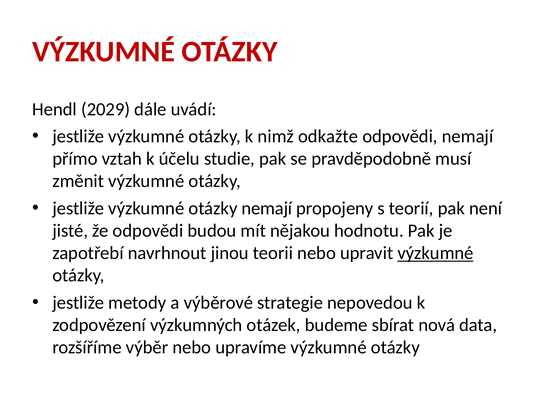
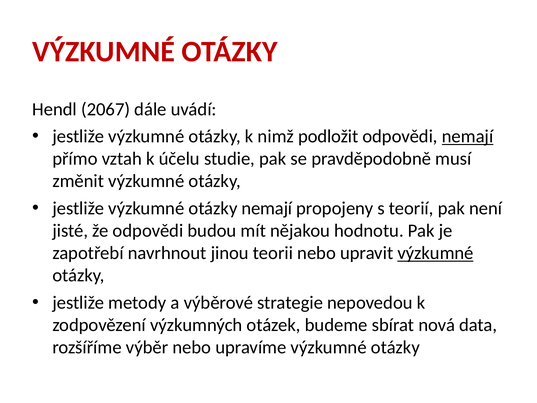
2029: 2029 -> 2067 (106, 109)
odkažte: odkažte -> podložit (328, 136)
nemají underline: none -> present (468, 136)
